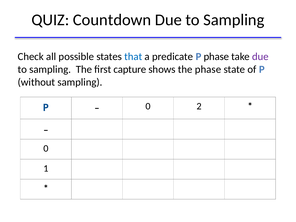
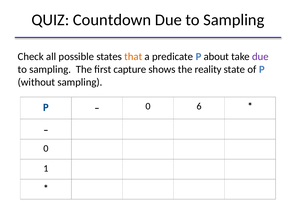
that colour: blue -> orange (133, 56)
P phase: phase -> about (216, 56)
the phase: phase -> reality (208, 69)
2: 2 -> 6 (199, 106)
